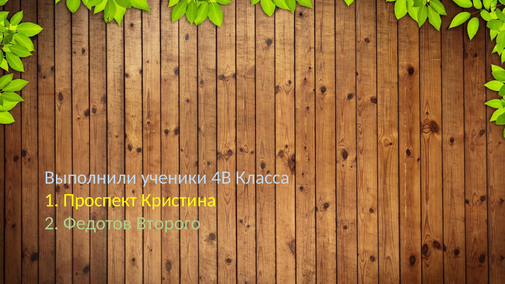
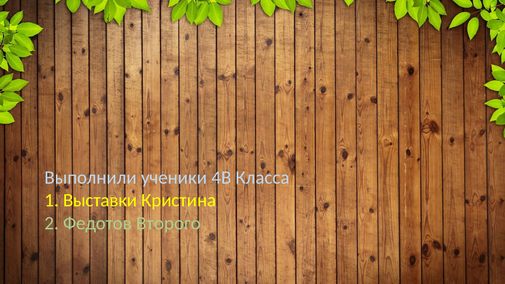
Проспект: Проспект -> Выставки (100, 200)
